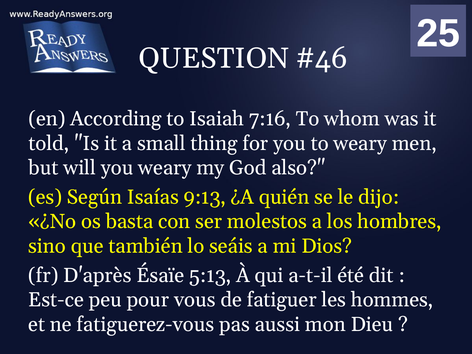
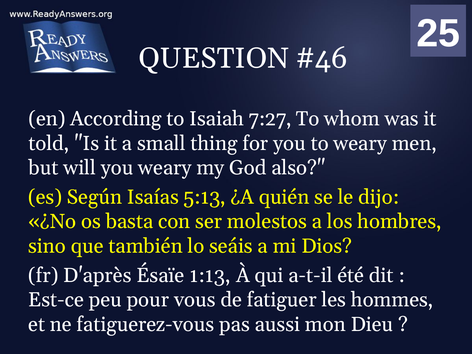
7:16: 7:16 -> 7:27 (270, 119)
9:13: 9:13 -> 5:13 (205, 197)
5:13: 5:13 -> 1:13 (210, 276)
